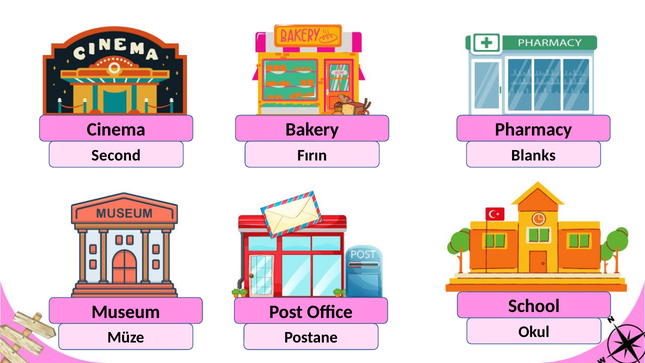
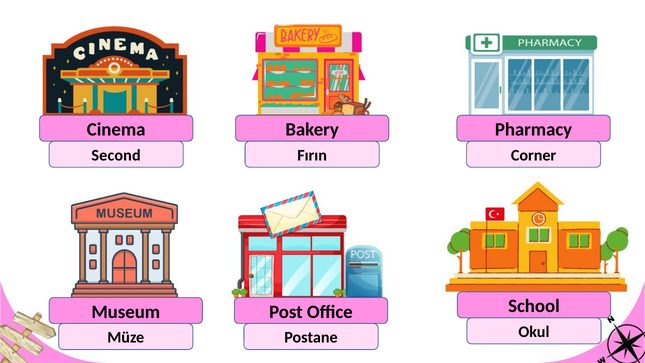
Blanks: Blanks -> Corner (534, 155)
